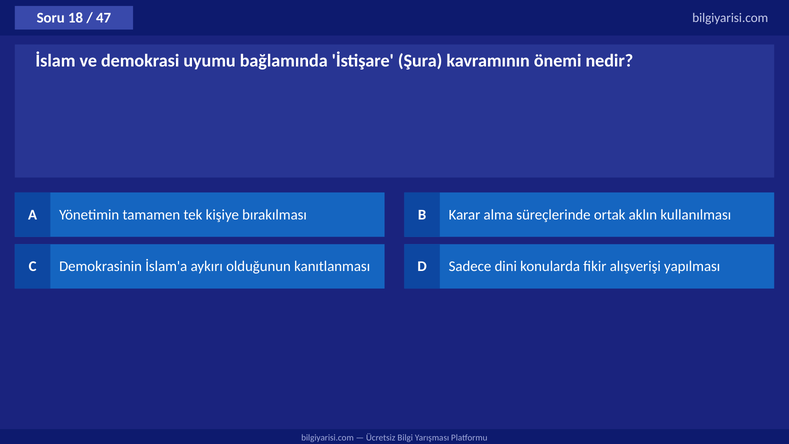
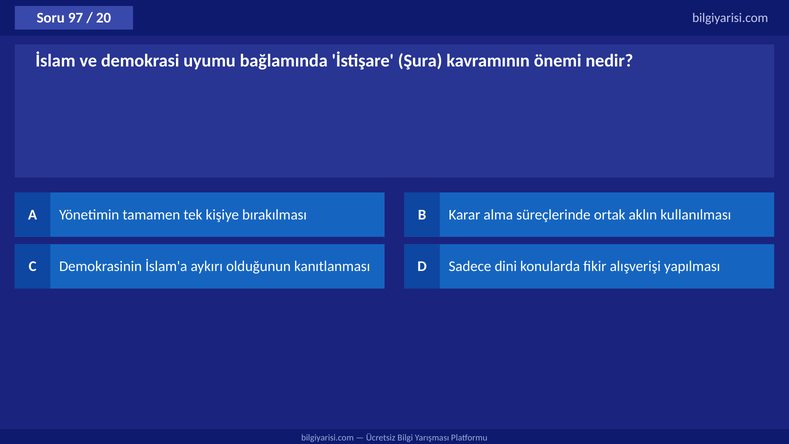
18: 18 -> 97 (76, 18)
47: 47 -> 20 (104, 18)
